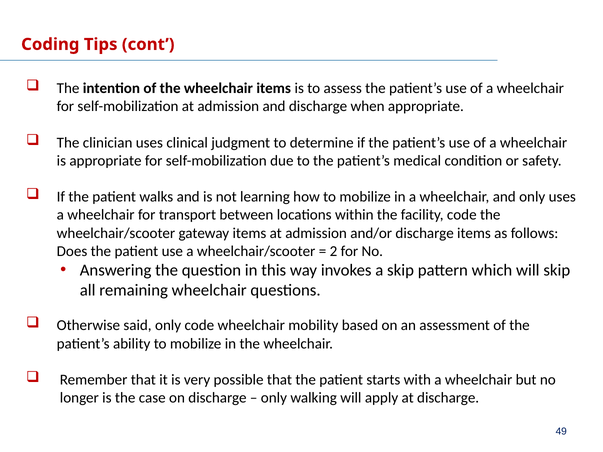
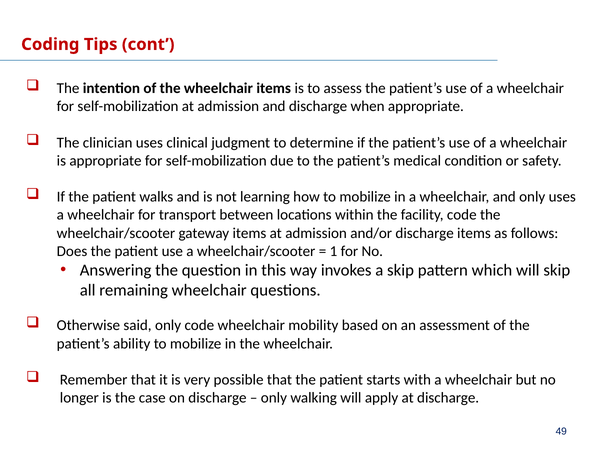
2: 2 -> 1 (333, 251)
